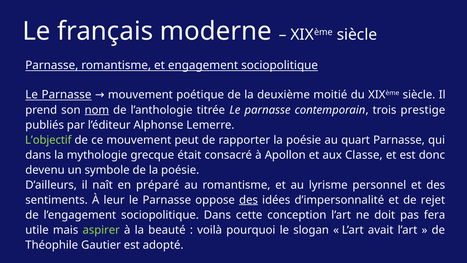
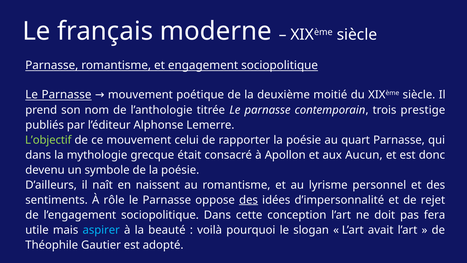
nom underline: present -> none (97, 110)
peut: peut -> celui (187, 140)
Classe: Classe -> Aucun (364, 155)
préparé: préparé -> naissent (158, 185)
leur: leur -> rôle (114, 200)
aspirer colour: light green -> light blue (101, 230)
